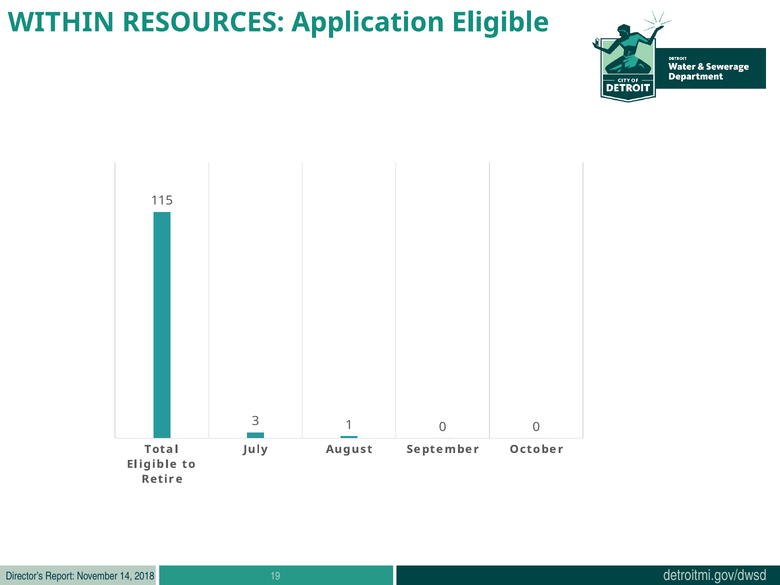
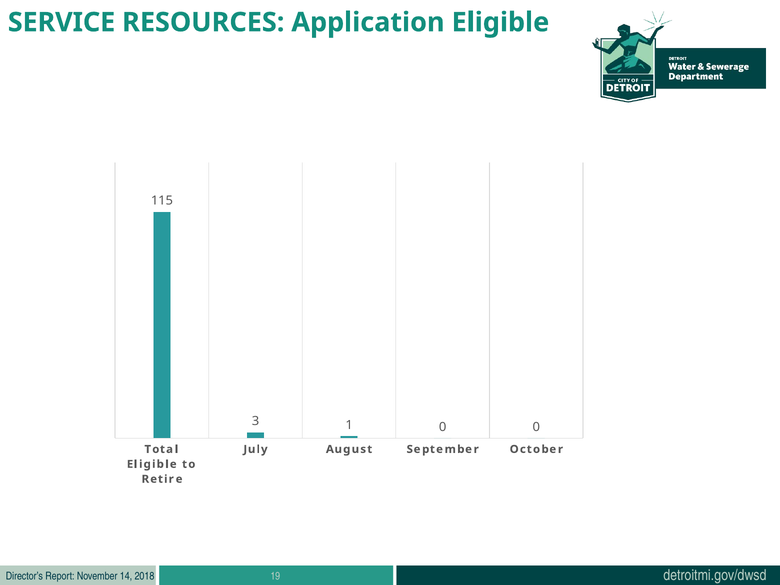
WITHIN: WITHIN -> SERVICE (62, 22)
